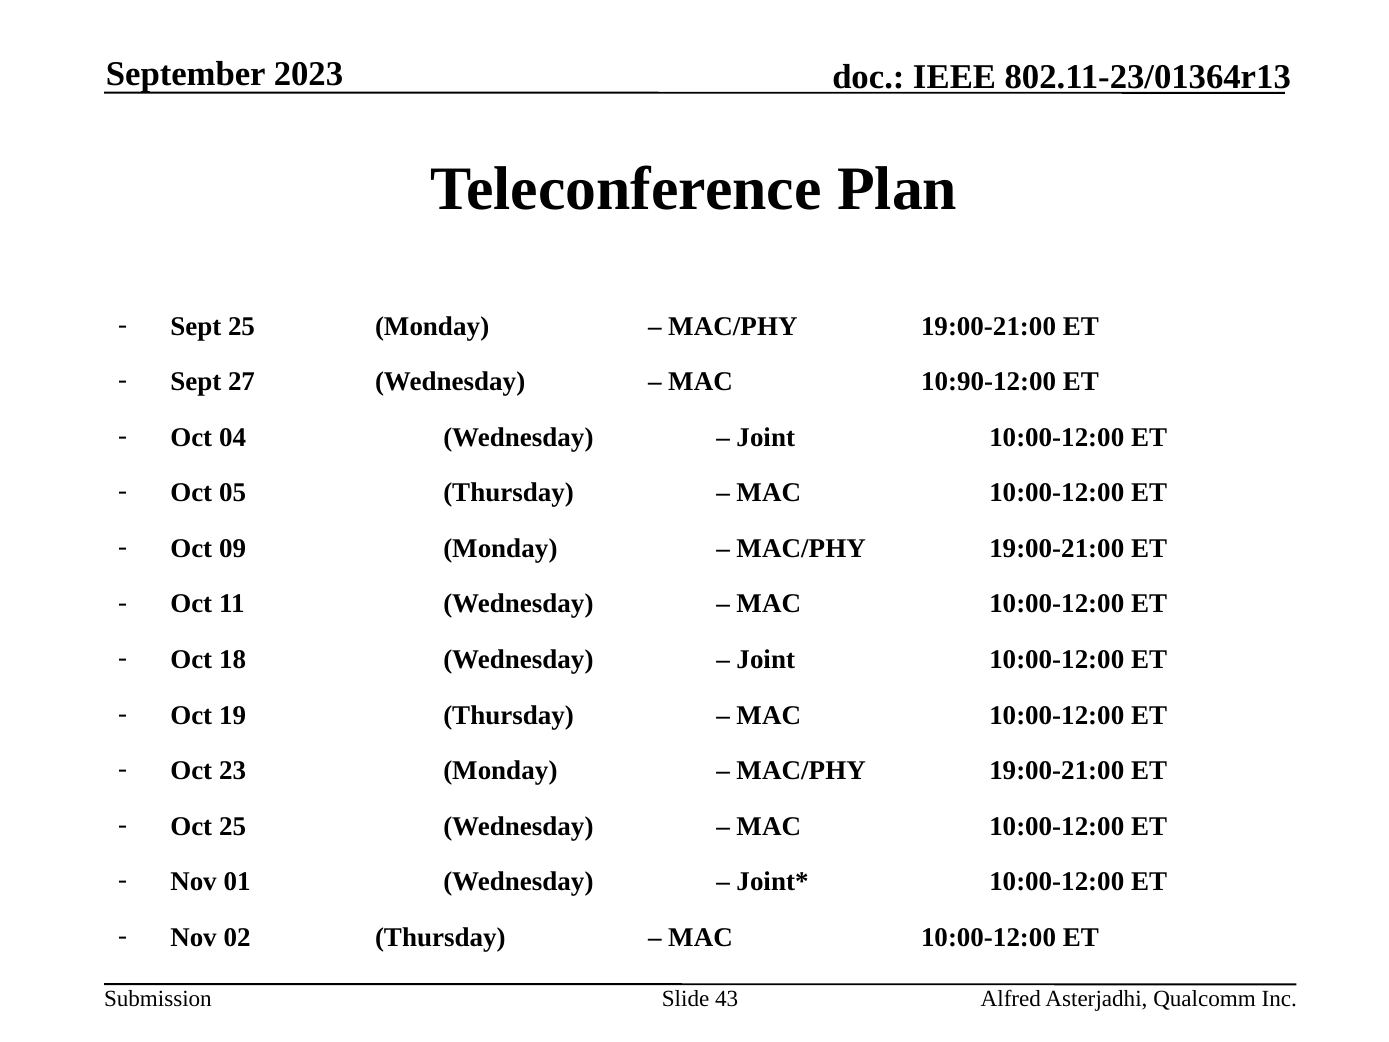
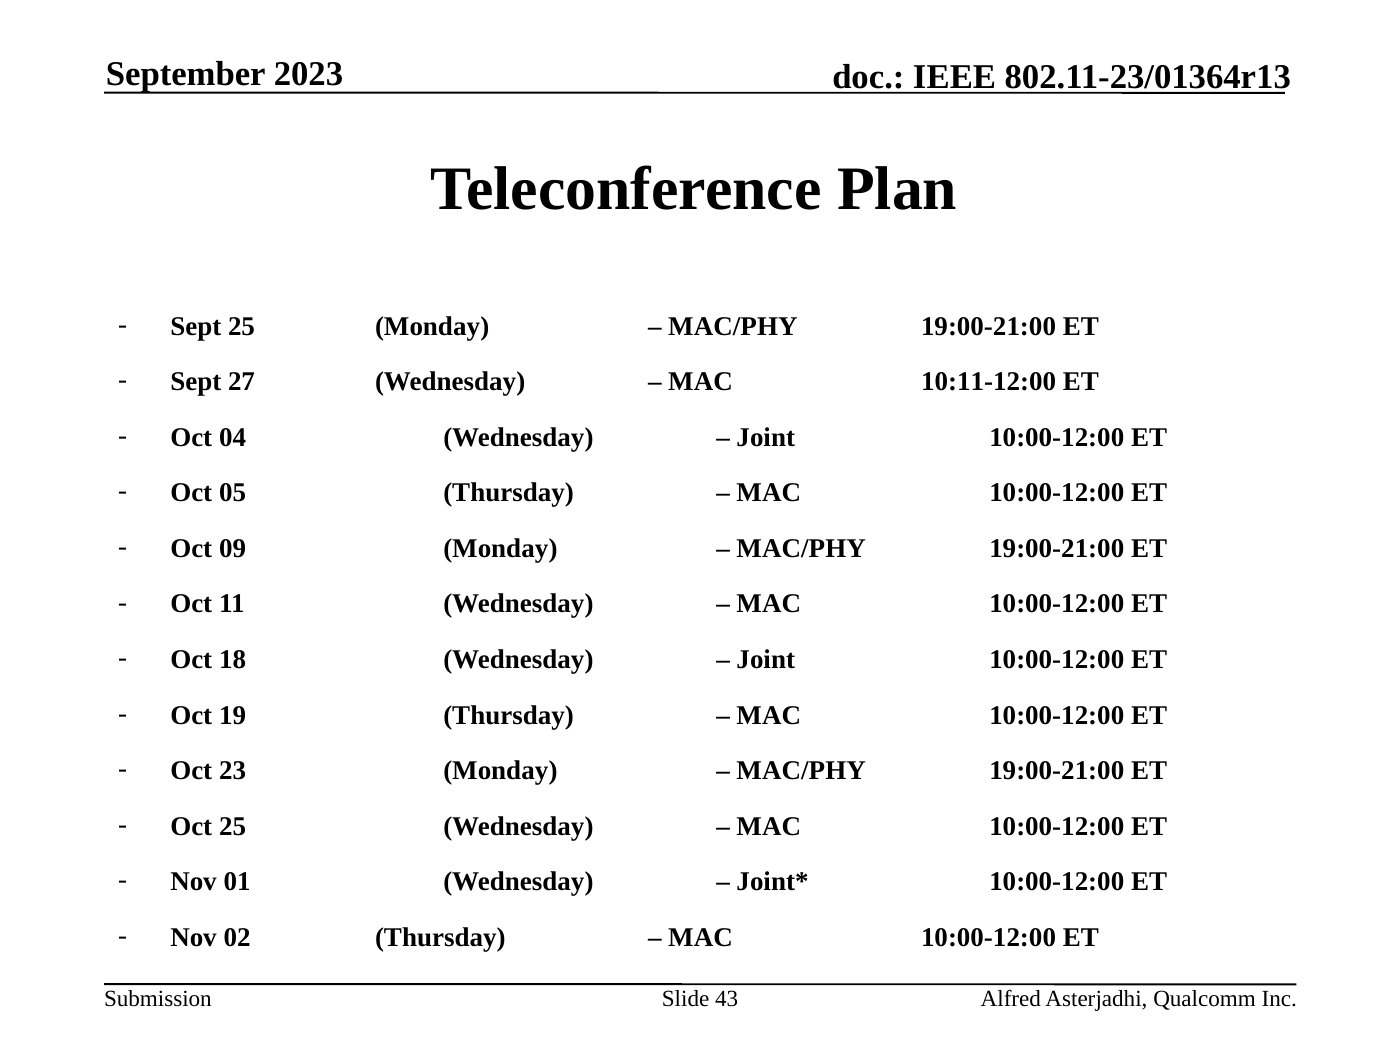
10:90-12:00: 10:90-12:00 -> 10:11-12:00 (989, 382)
